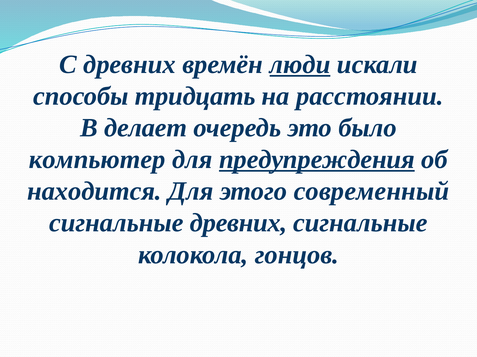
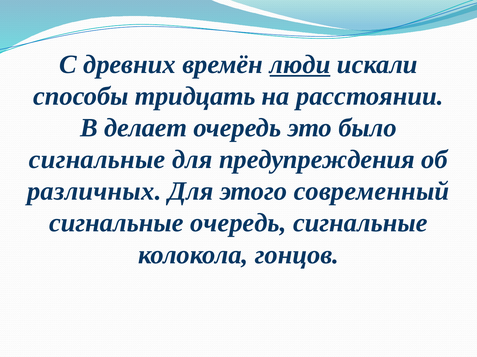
компьютер: компьютер -> сигнальные (97, 160)
предупреждения underline: present -> none (317, 160)
находится: находится -> различных (94, 192)
сигнальные древних: древних -> очередь (238, 223)
